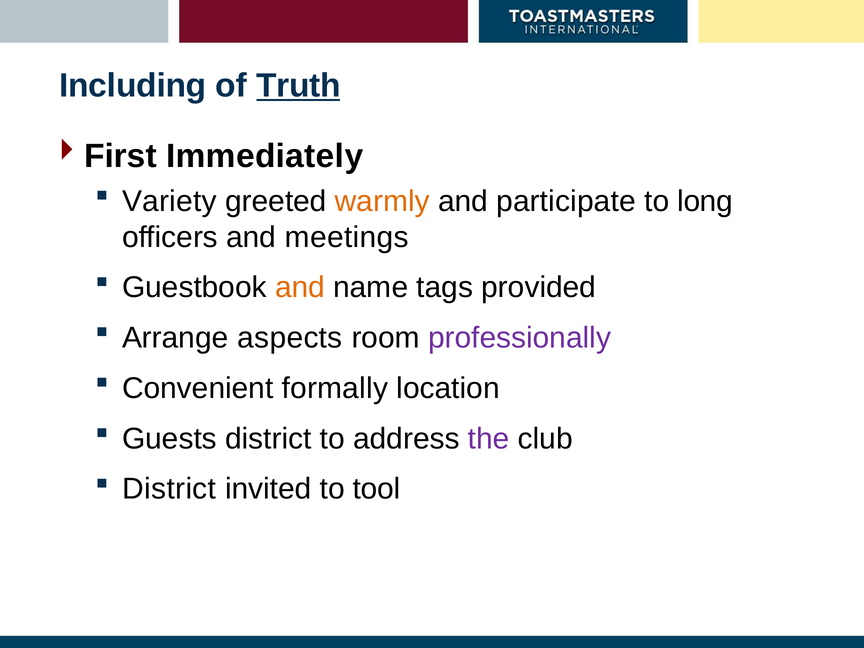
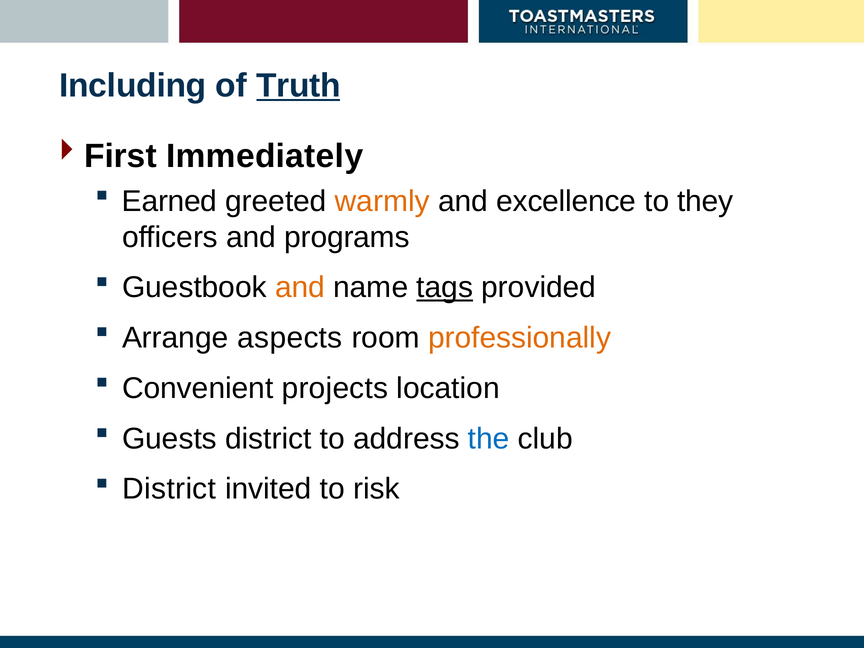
Variety: Variety -> Earned (170, 201)
participate: participate -> excellence (566, 201)
long: long -> they (705, 201)
meetings: meetings -> programs (347, 237)
tags underline: none -> present (445, 287)
professionally colour: purple -> orange (520, 338)
formally: formally -> projects (335, 388)
the colour: purple -> blue (489, 439)
tool: tool -> risk (377, 489)
